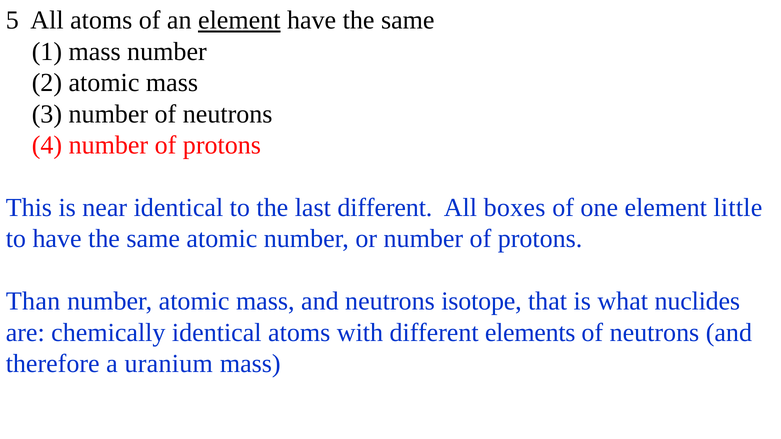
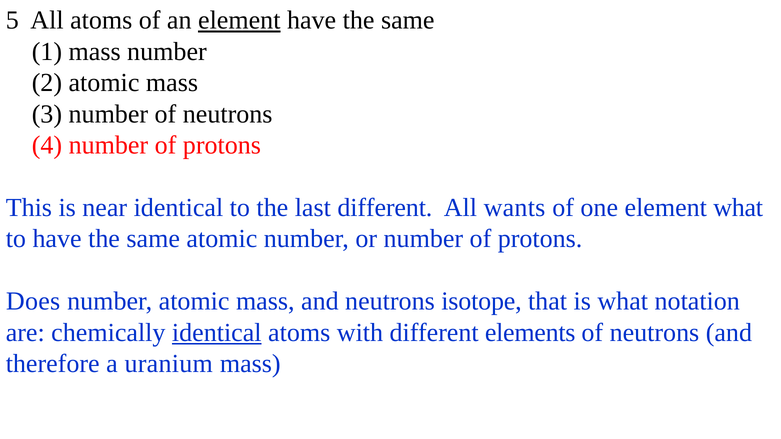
boxes: boxes -> wants (515, 208)
element little: little -> what (738, 208)
Than: Than -> Does (33, 302)
nuclides: nuclides -> notation (697, 302)
identical underline: none -> present (217, 333)
